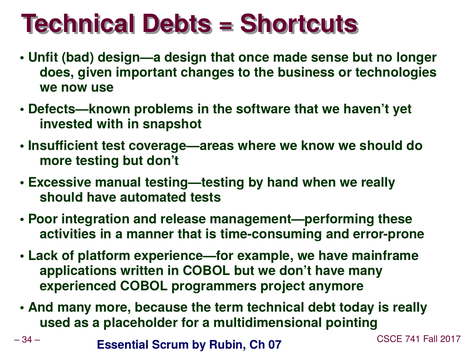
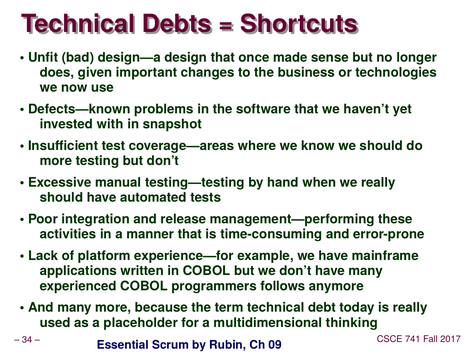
project: project -> follows (283, 286)
pointing: pointing -> thinking (352, 323)
07: 07 -> 09 (275, 345)
